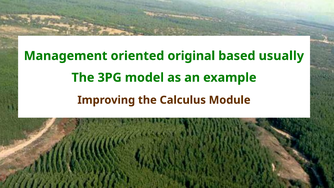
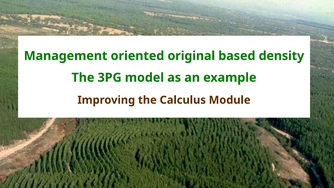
usually: usually -> density (281, 56)
